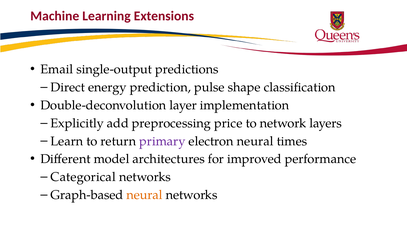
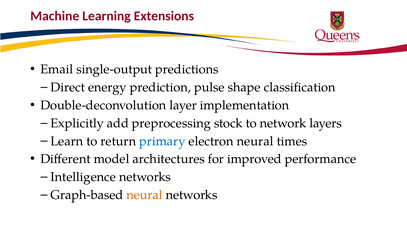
price: price -> stock (228, 123)
primary colour: purple -> blue (162, 141)
Categorical: Categorical -> Intelligence (83, 177)
